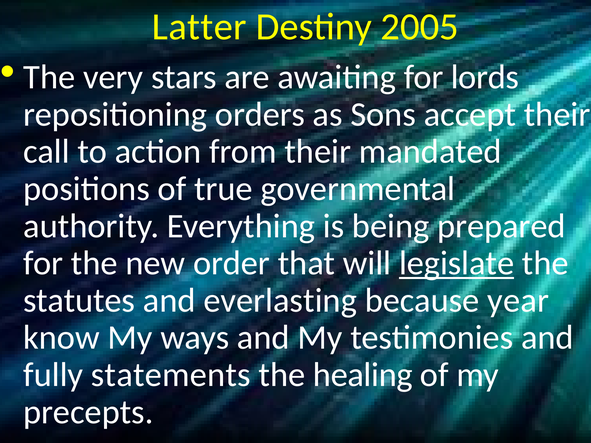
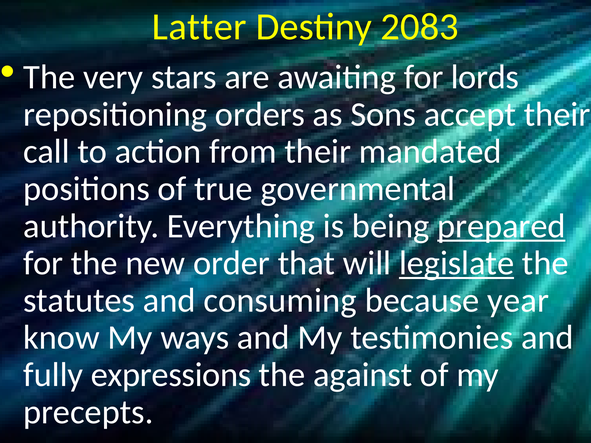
2005: 2005 -> 2083 (420, 27)
prepared underline: none -> present (501, 226)
everlasting: everlasting -> consuming (280, 301)
statements: statements -> expressions (171, 375)
healing: healing -> against (363, 375)
